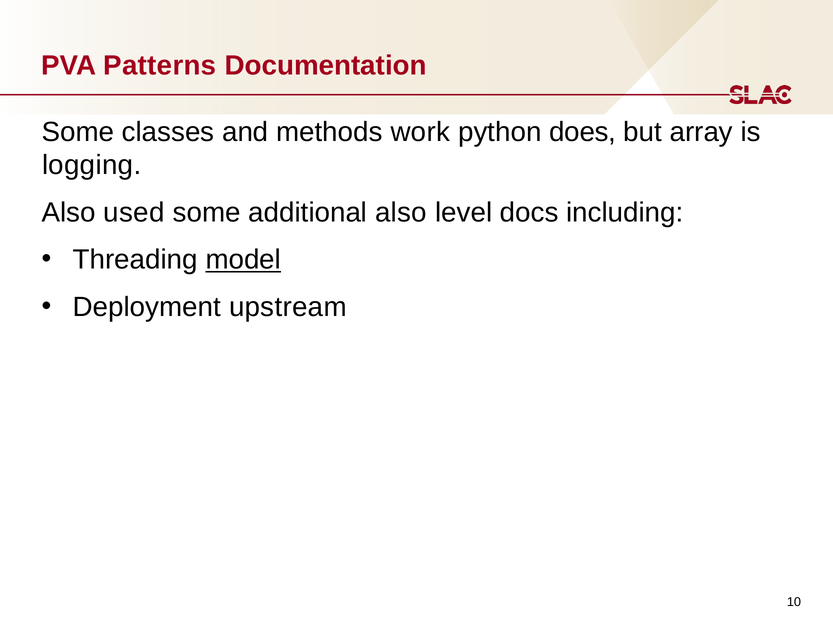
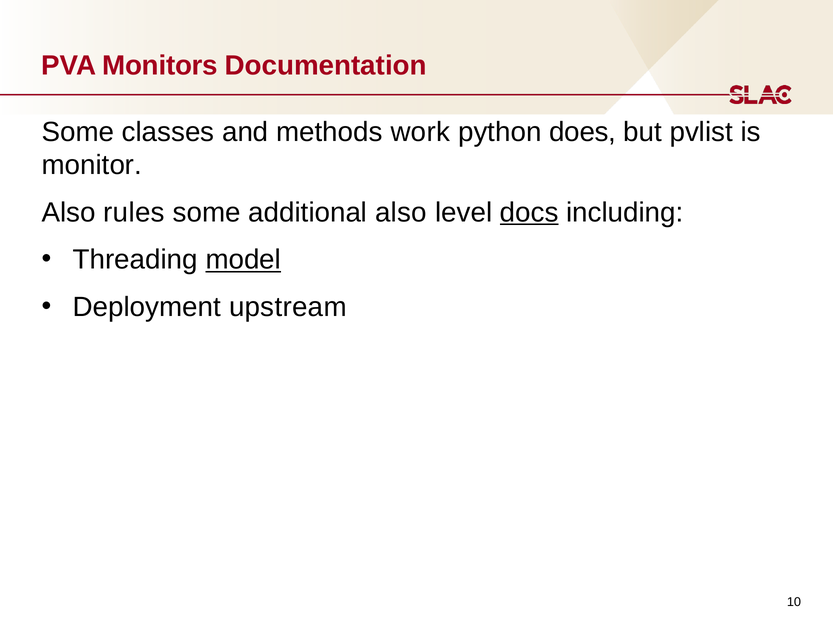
Patterns: Patterns -> Monitors (160, 66)
array: array -> pvlist (701, 132)
logging: logging -> monitor (92, 165)
used: used -> rules (134, 212)
docs underline: none -> present (529, 212)
